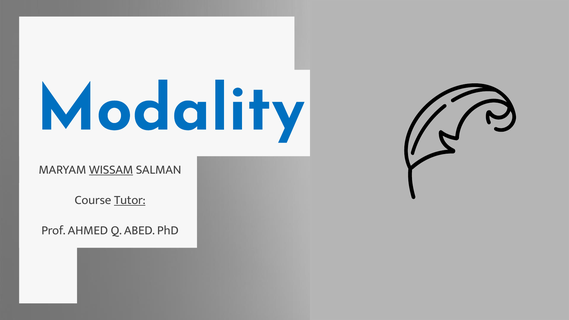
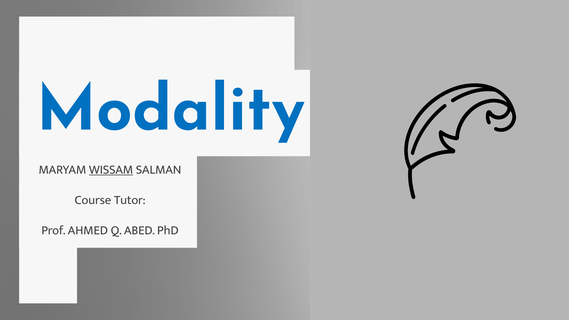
Tutor underline: present -> none (130, 200)
